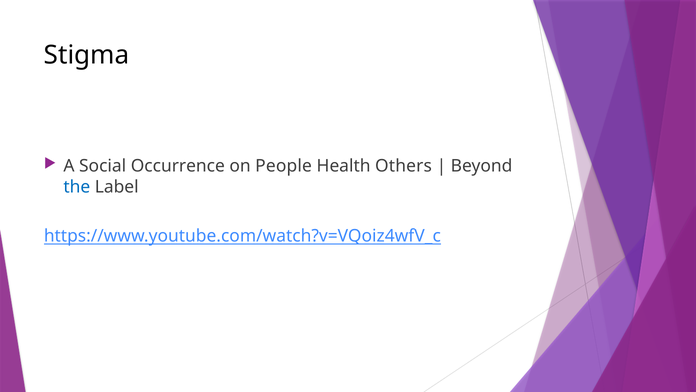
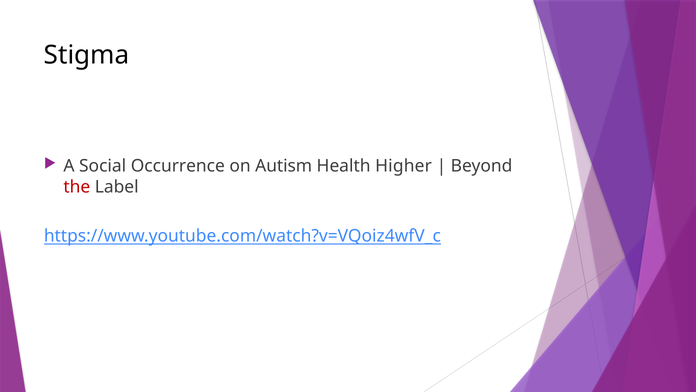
People: People -> Autism (284, 166)
Others: Others -> Higher (404, 166)
the colour: blue -> red (77, 187)
